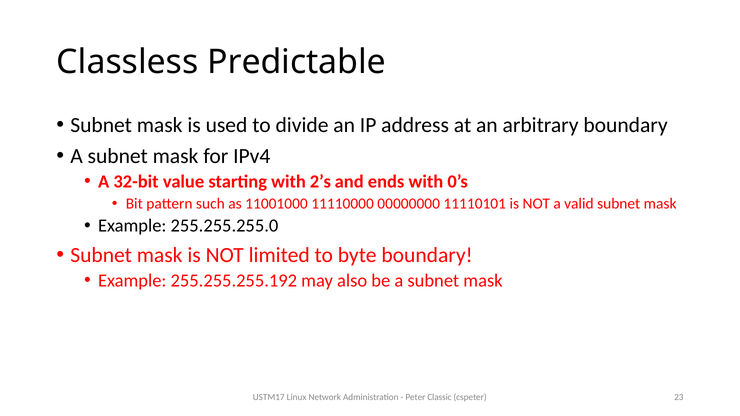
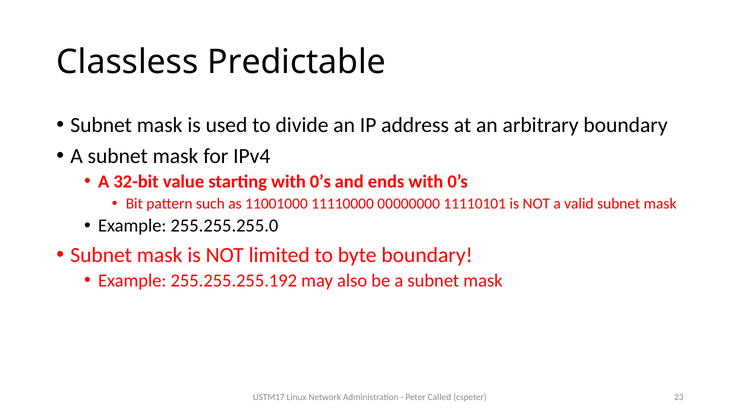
starting with 2’s: 2’s -> 0’s (320, 182)
Classic: Classic -> Called (439, 397)
